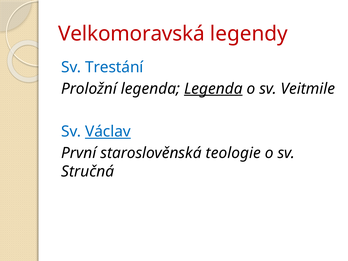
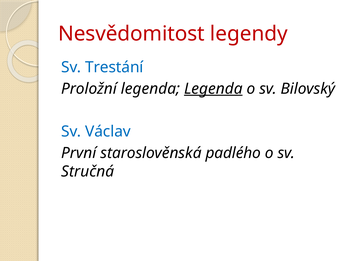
Velkomoravská: Velkomoravská -> Nesvědomitost (131, 34)
Veitmile: Veitmile -> Bilovský (308, 89)
Václav underline: present -> none (108, 132)
teologie: teologie -> padlého (233, 153)
